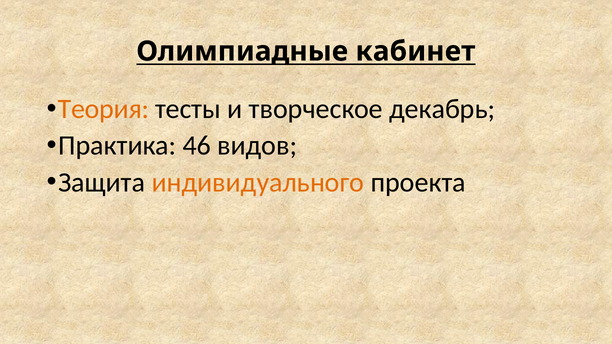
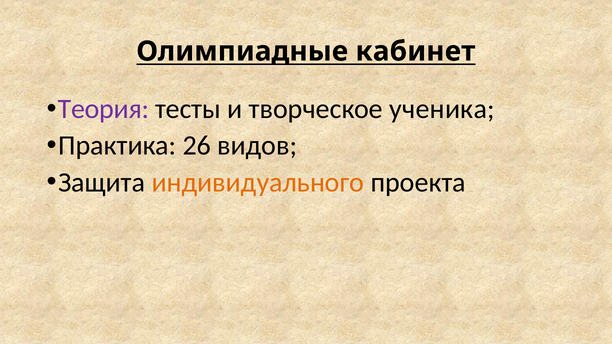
Теория colour: orange -> purple (104, 109)
декабрь: декабрь -> ученика (442, 109)
46: 46 -> 26 (197, 146)
